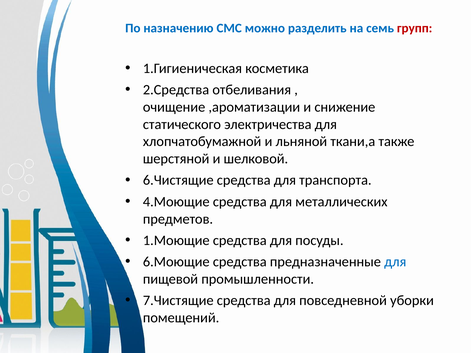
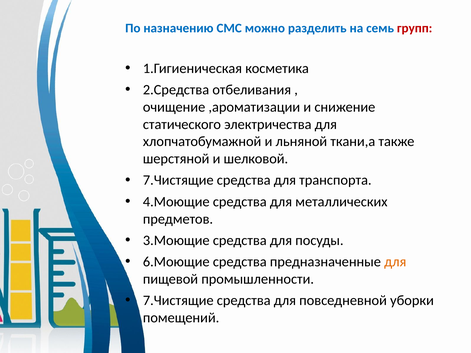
6.Чистящие: 6.Чистящие -> 7.Чистящие (178, 180)
1.Моющие: 1.Моющие -> 3.Моющие (176, 241)
для colour: blue -> orange (395, 262)
